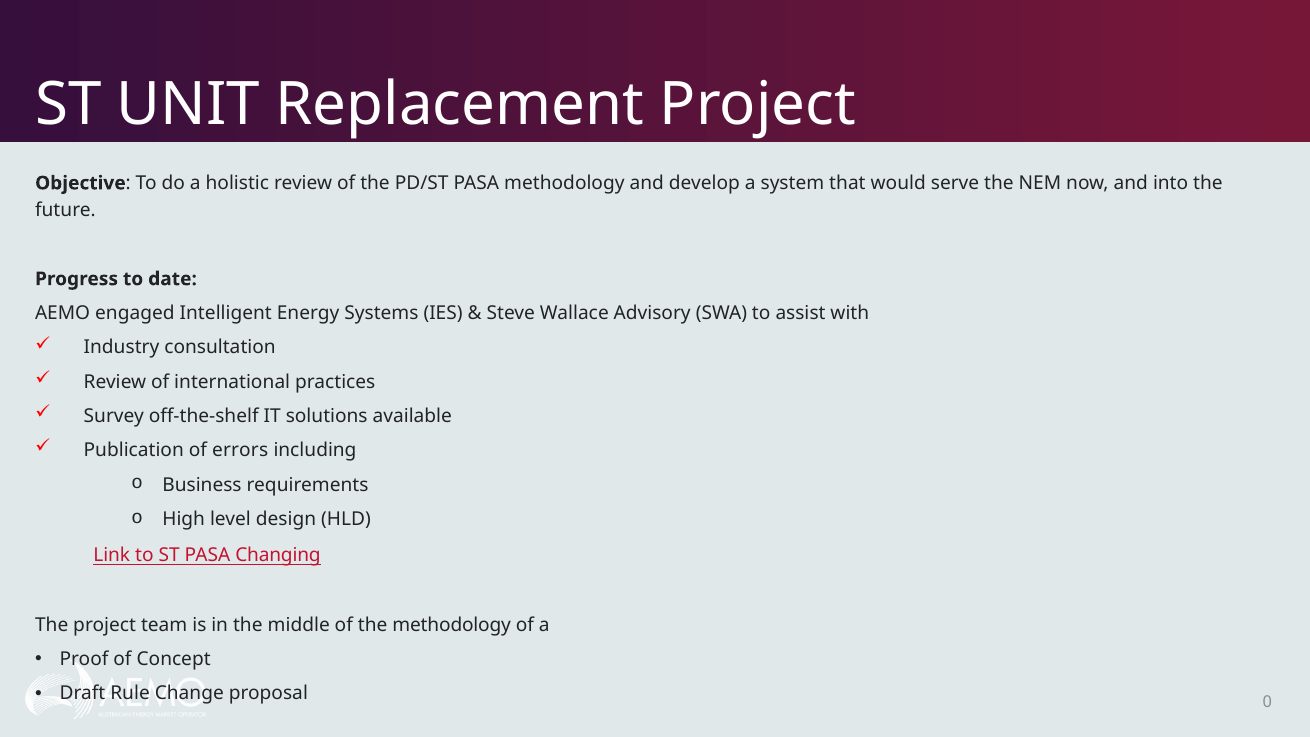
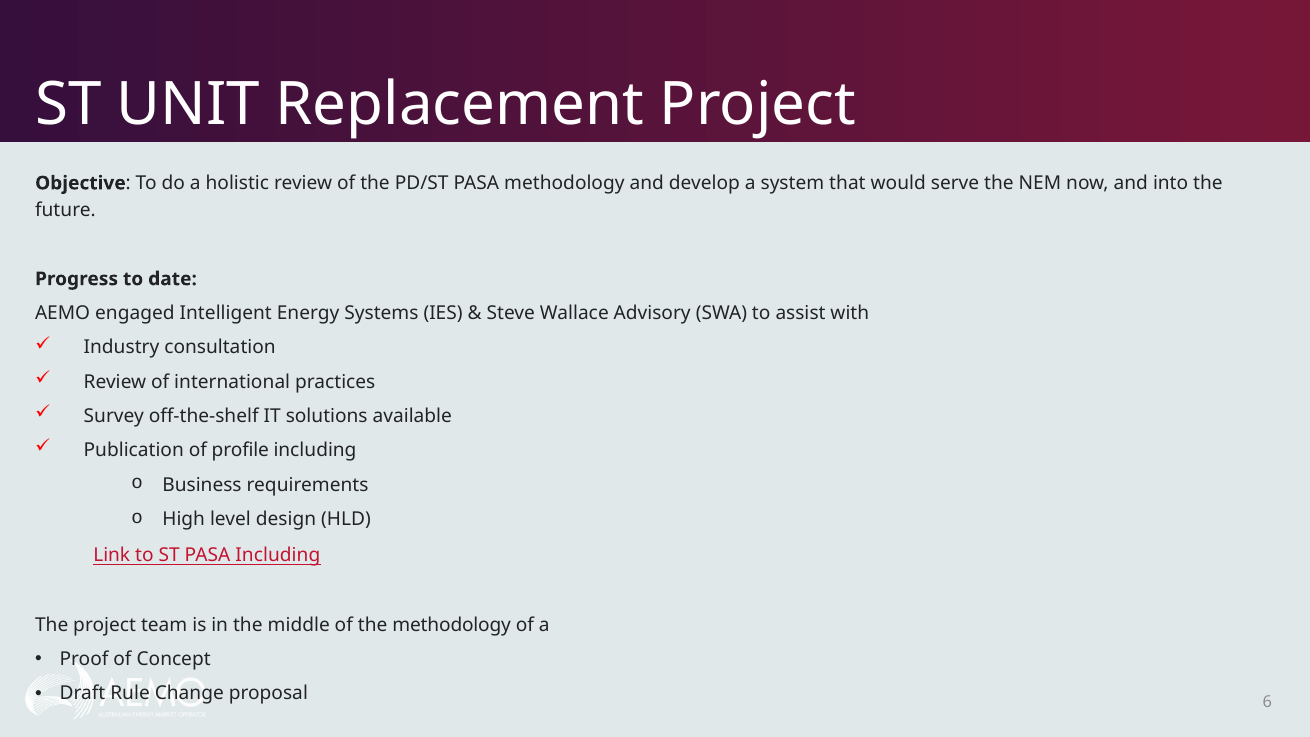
errors: errors -> profile (240, 450)
PASA Changing: Changing -> Including (278, 556)
0: 0 -> 6 (1267, 702)
